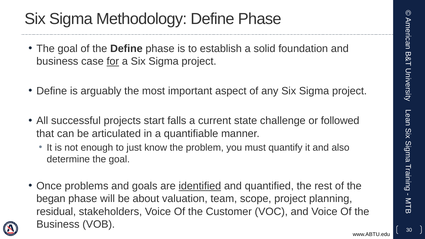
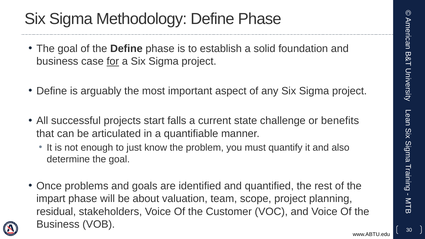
followed: followed -> benefits (340, 121)
identified underline: present -> none (200, 186)
began: began -> impart (51, 199)
